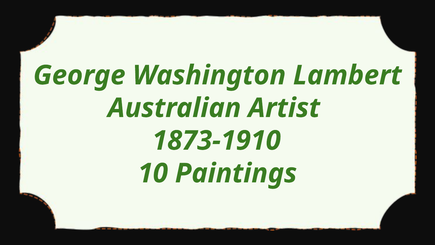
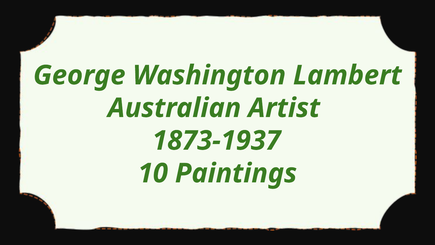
1873-1910: 1873-1910 -> 1873-1937 (216, 141)
